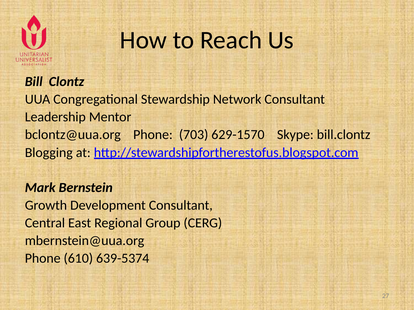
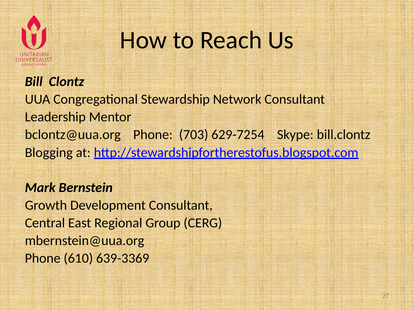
629-1570: 629-1570 -> 629-7254 (238, 135)
639-5374: 639-5374 -> 639-3369 (123, 259)
